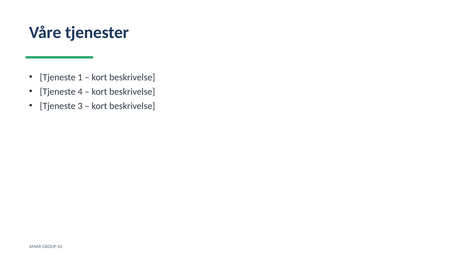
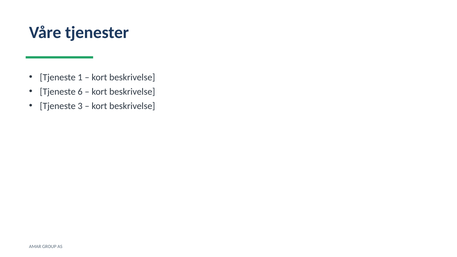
4: 4 -> 6 (80, 92)
